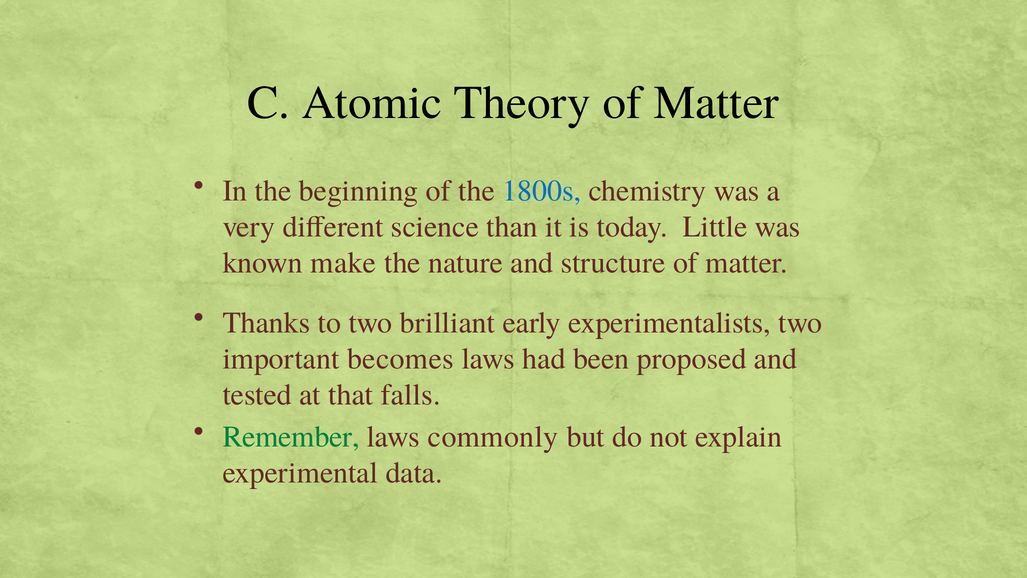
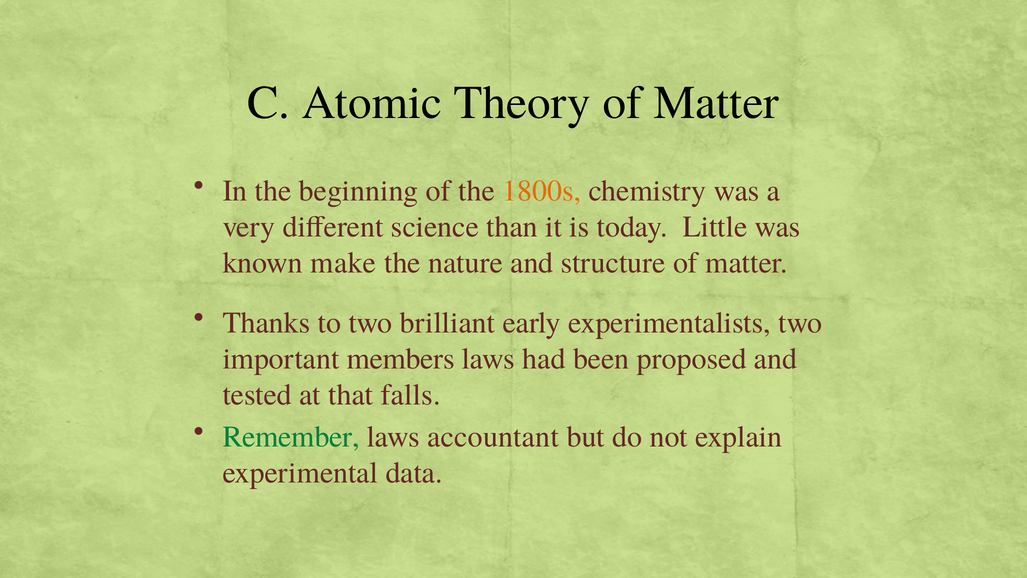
1800s colour: blue -> orange (542, 191)
becomes: becomes -> members (401, 359)
commonly: commonly -> accountant (493, 437)
